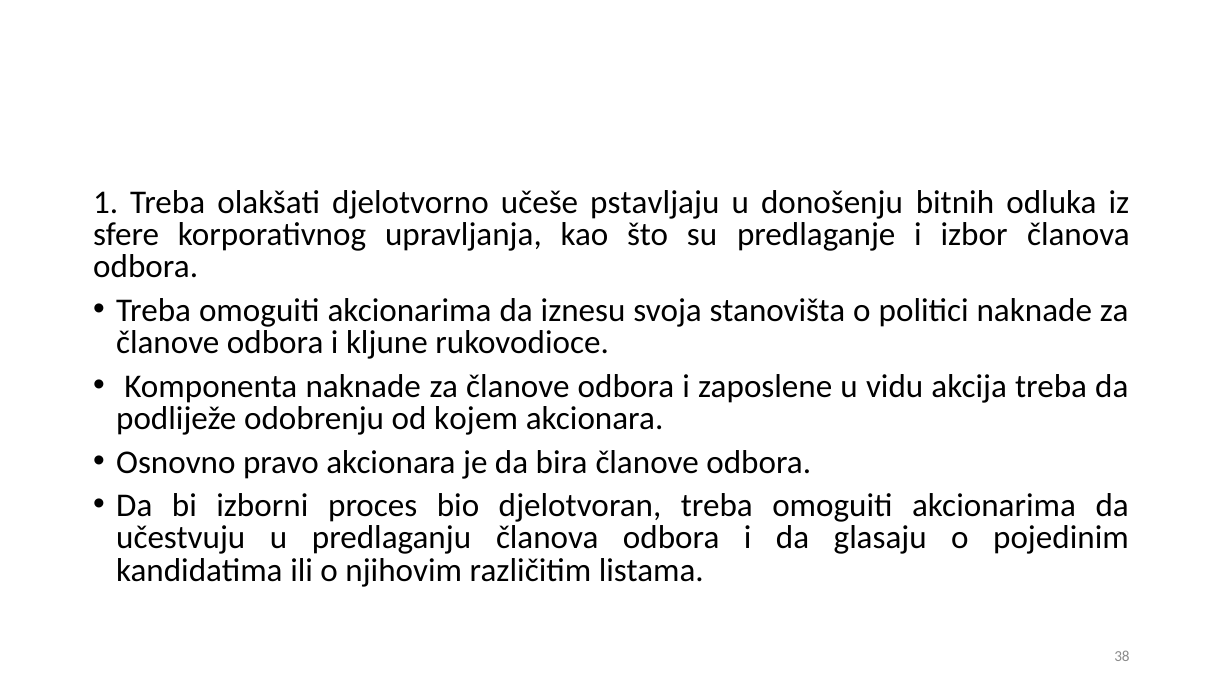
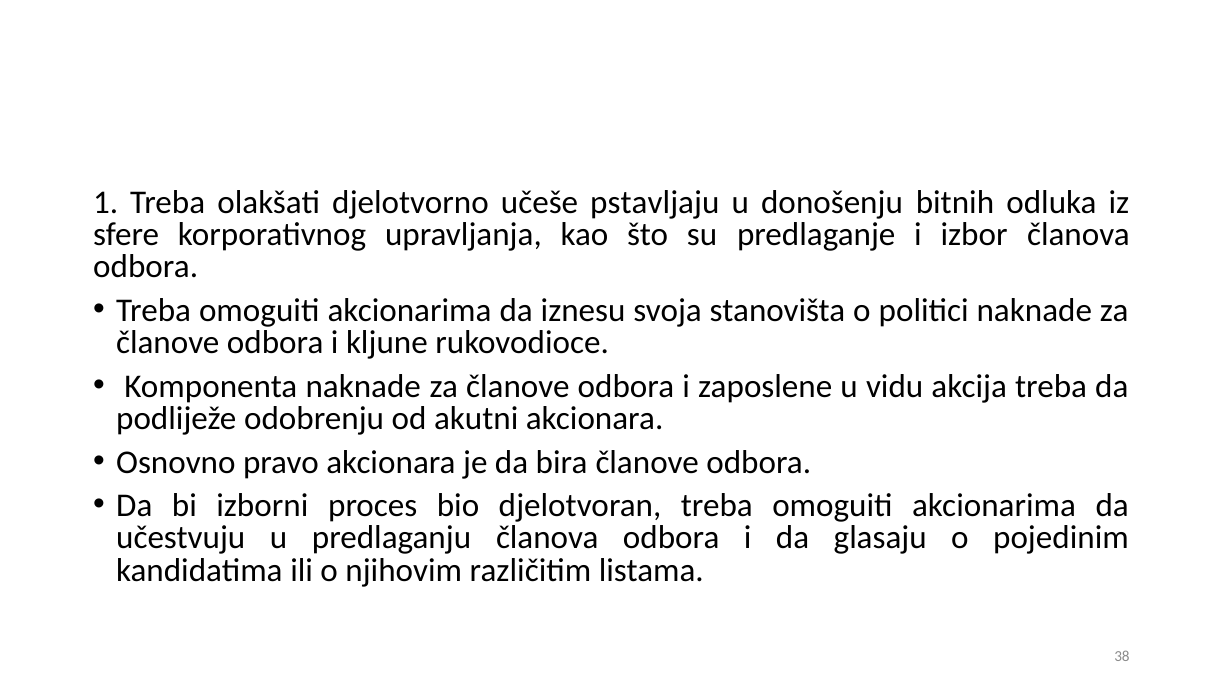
kojem: kojem -> akutni (476, 418)
